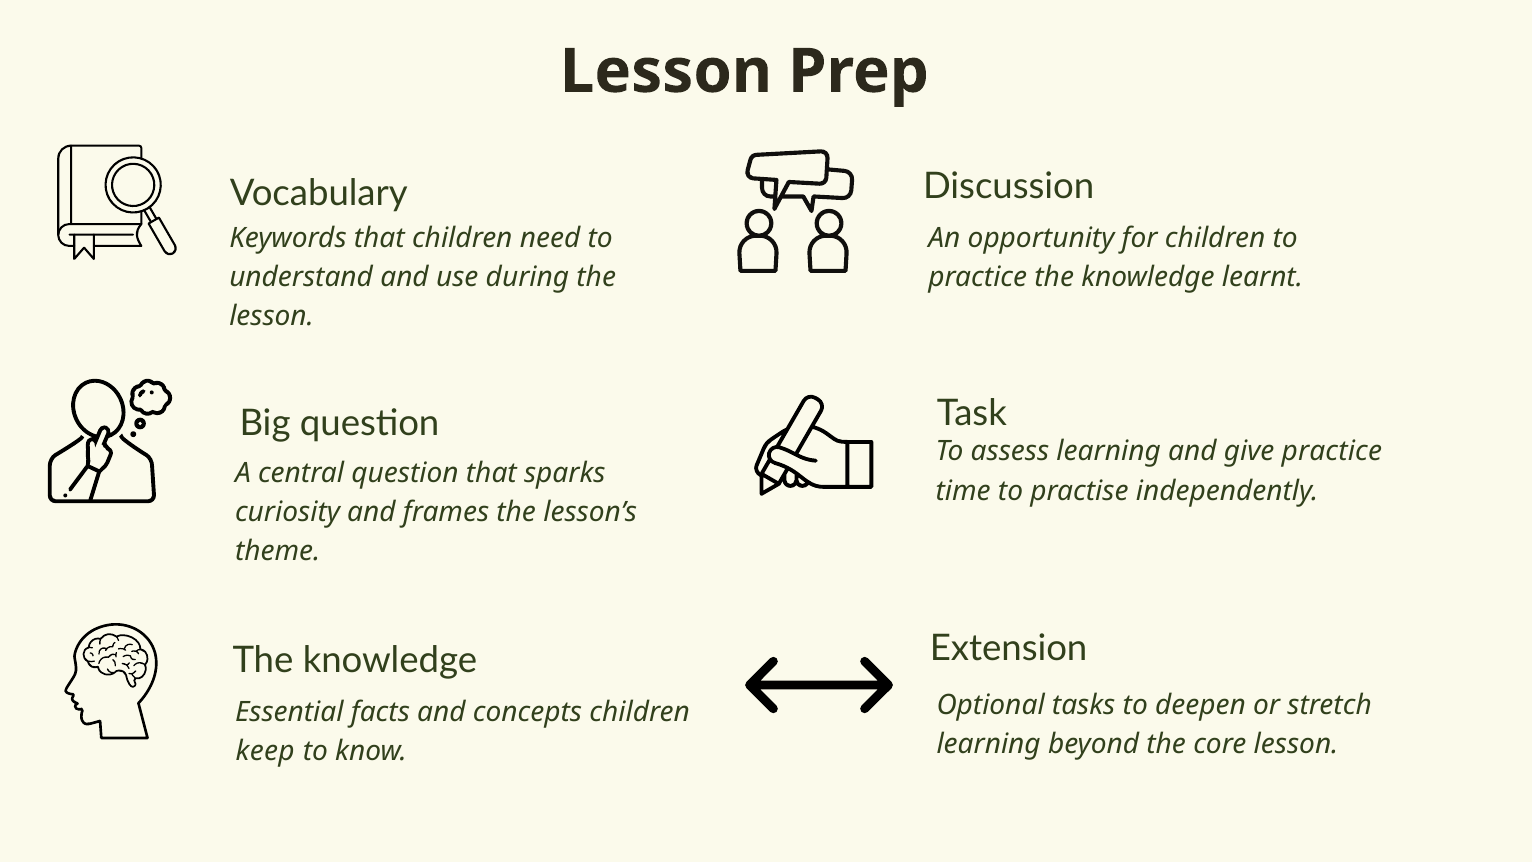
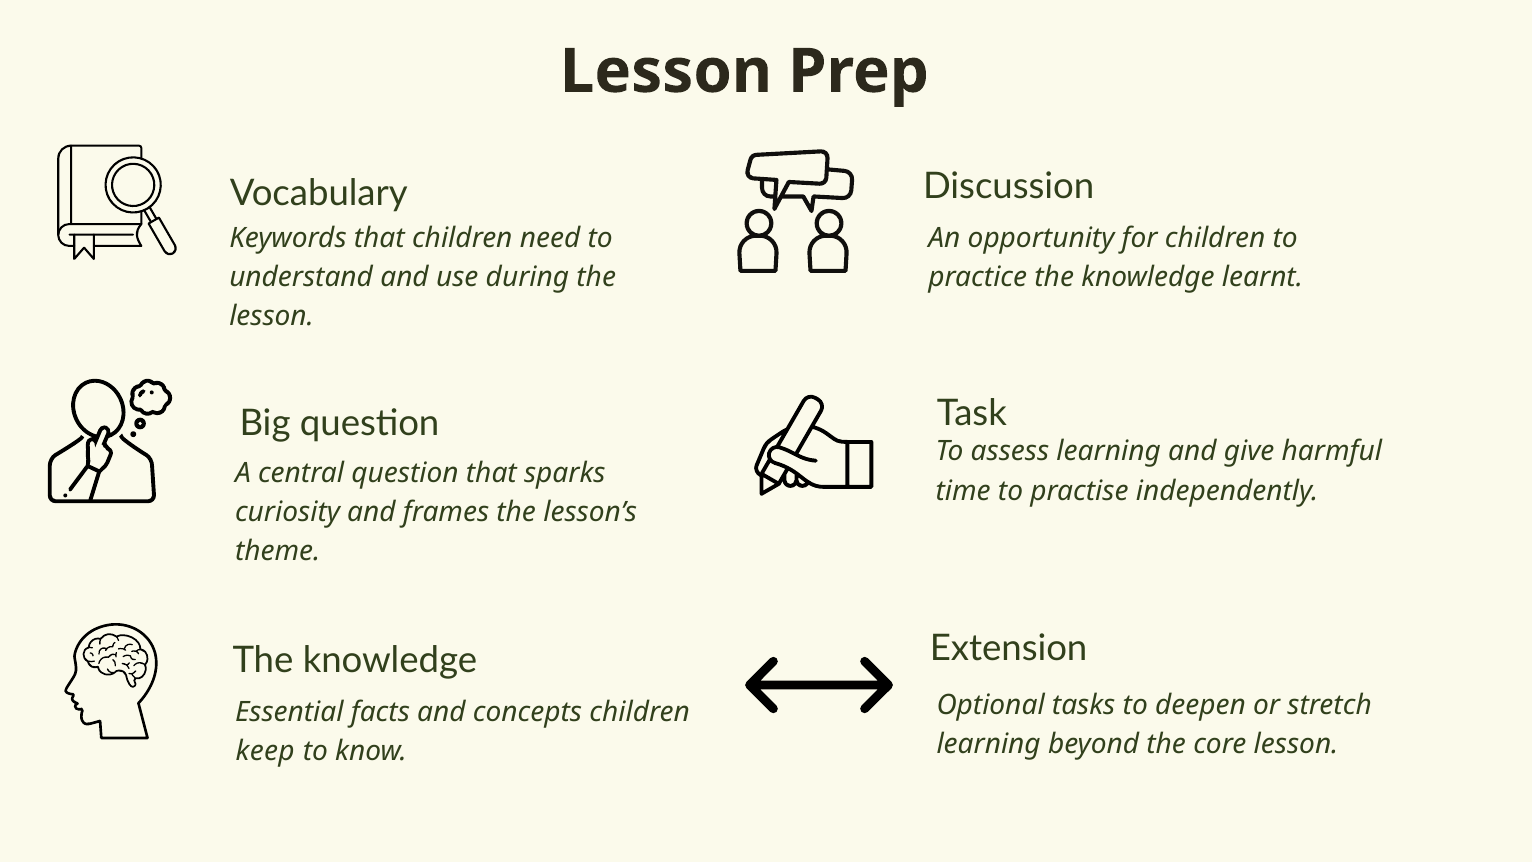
give practice: practice -> harmful (1332, 451)
